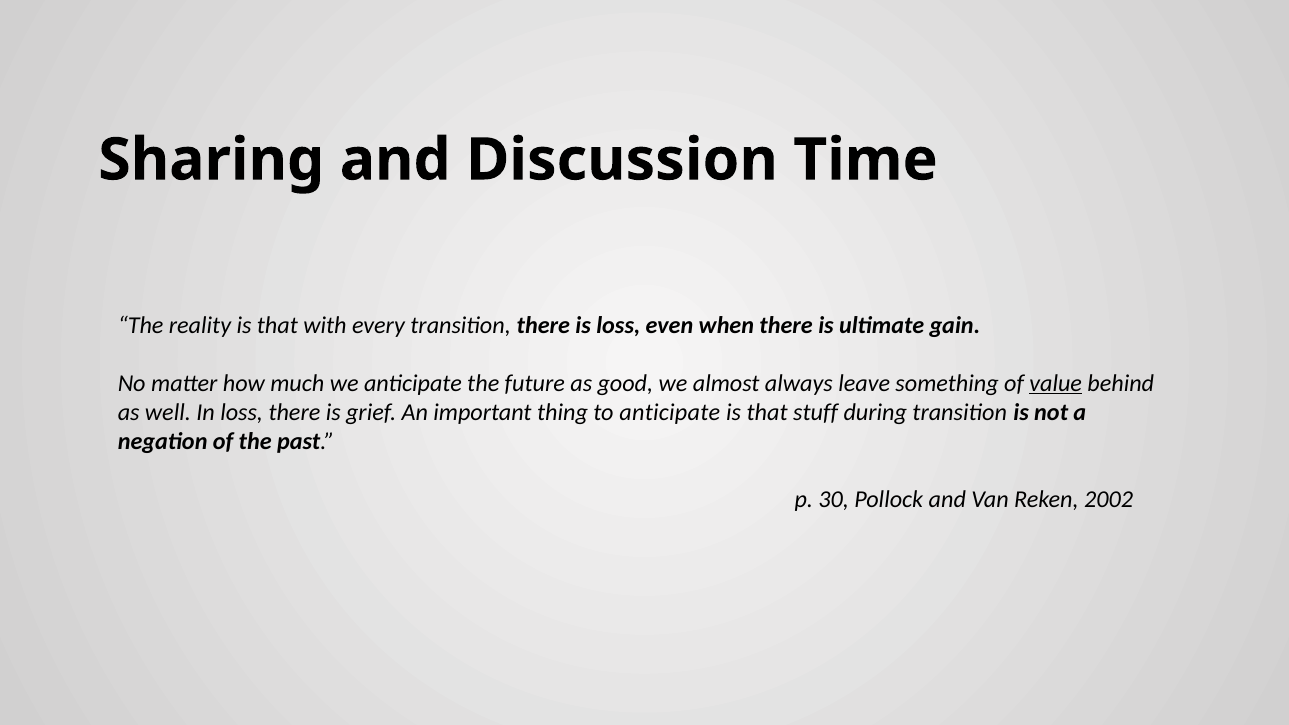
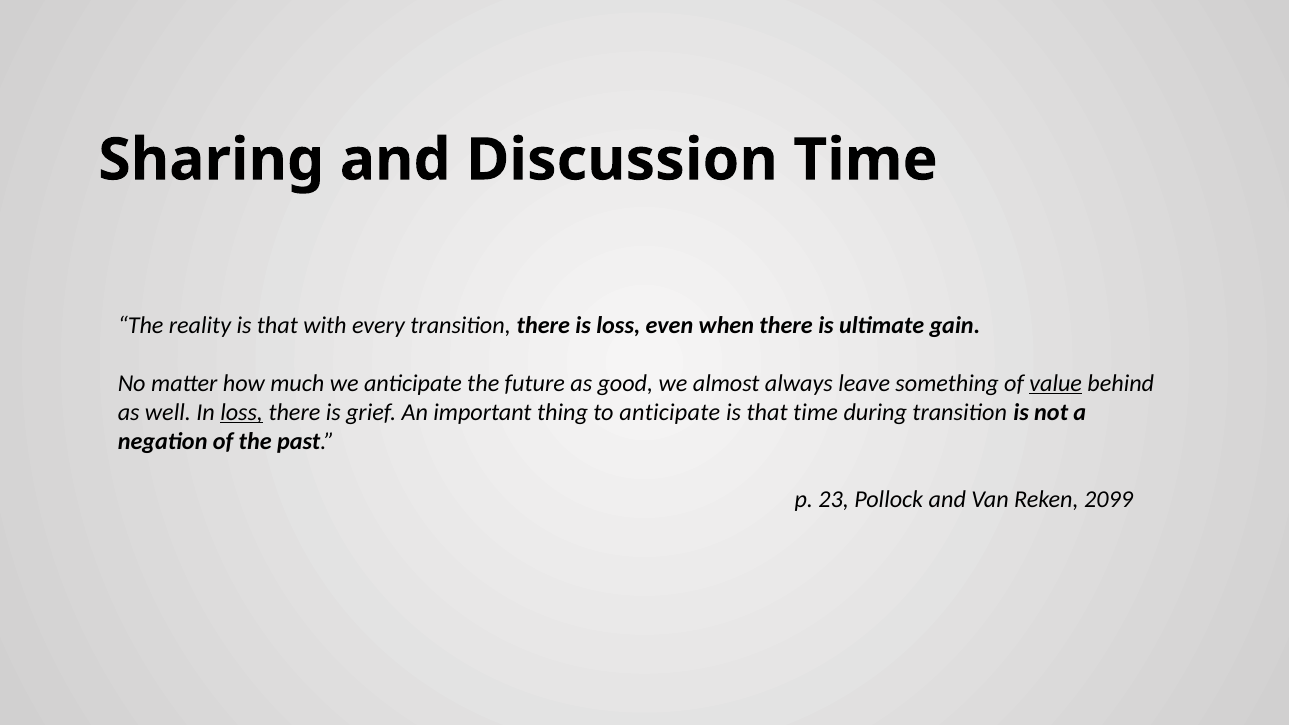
loss underline: none -> present (242, 412)
that stuff: stuff -> time (815, 412)
30: 30 -> 23 (834, 499)
2002: 2002 -> 2099 (1109, 499)
